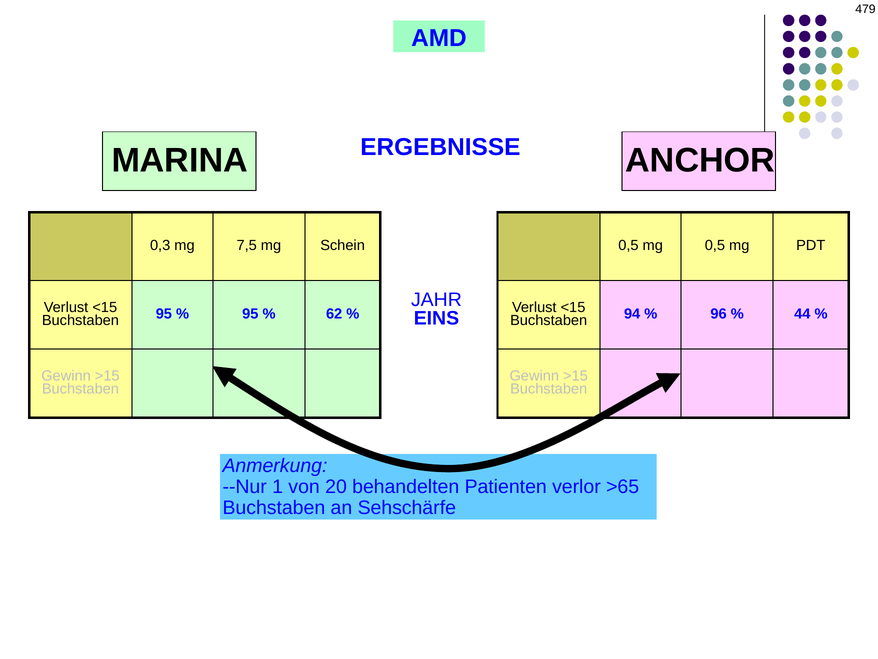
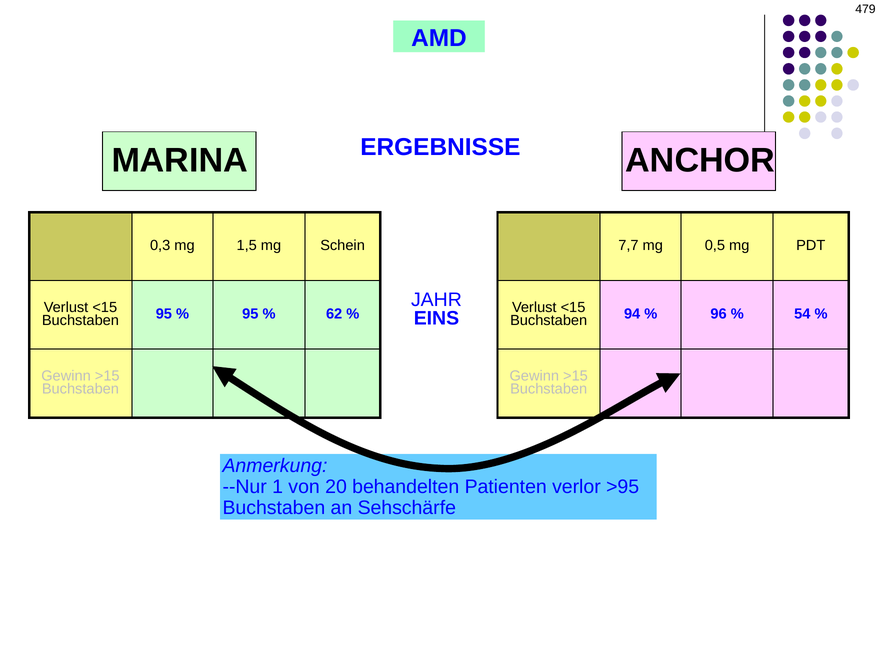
7,5: 7,5 -> 1,5 (247, 245)
0,5: 0,5 -> 7,7 (628, 245)
44: 44 -> 54 (802, 314)
>65: >65 -> >95 (623, 486)
